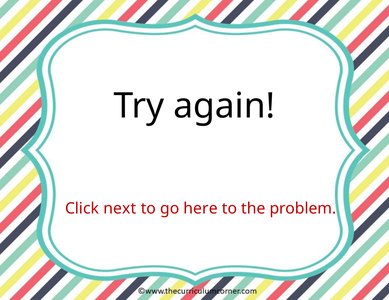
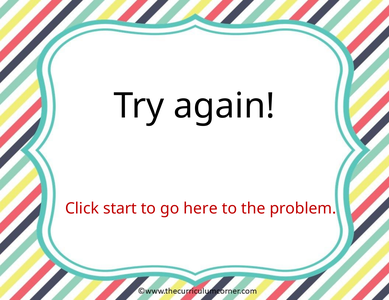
next: next -> start (120, 209)
